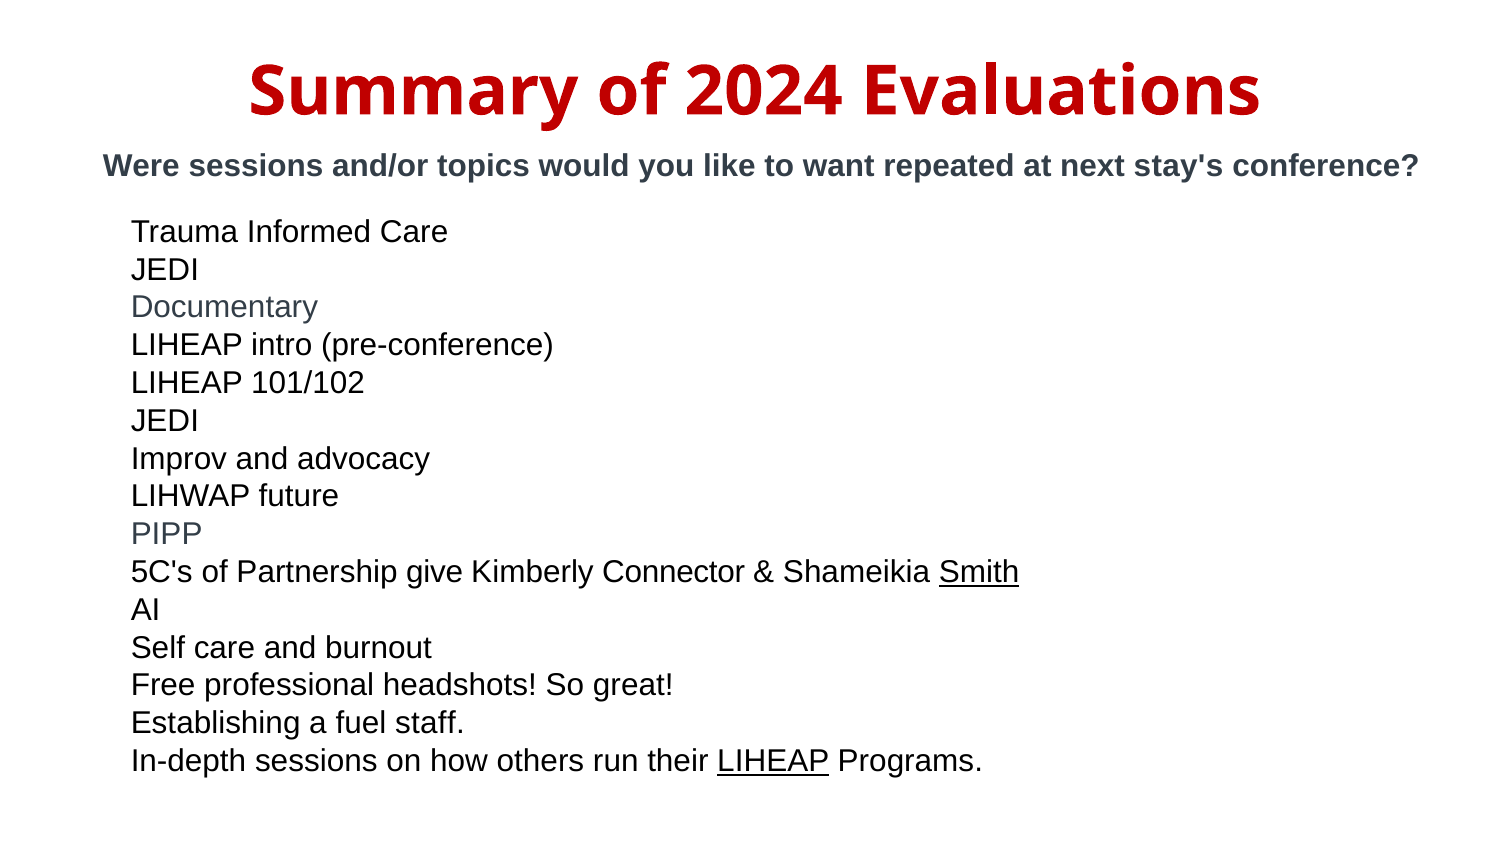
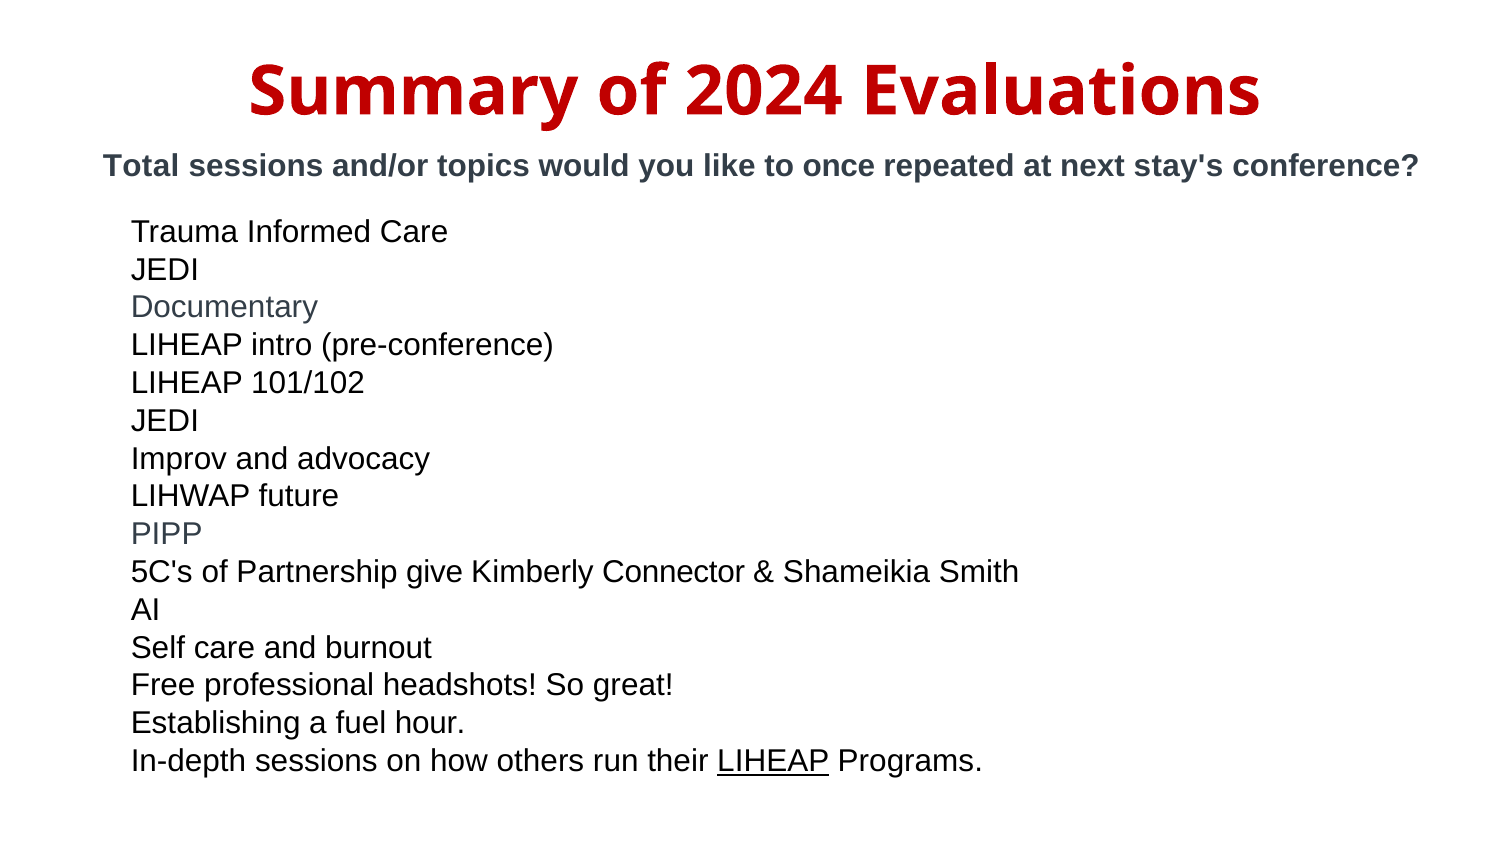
Were: Were -> Total (141, 166)
want: want -> once (839, 166)
Smith underline: present -> none (979, 572)
staff: staff -> hour (430, 723)
